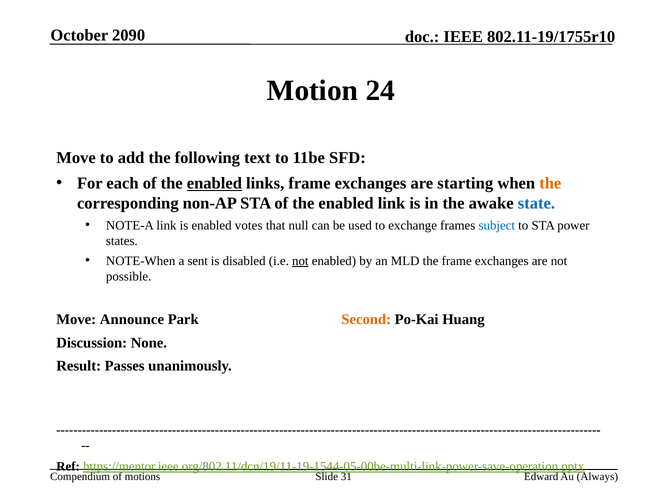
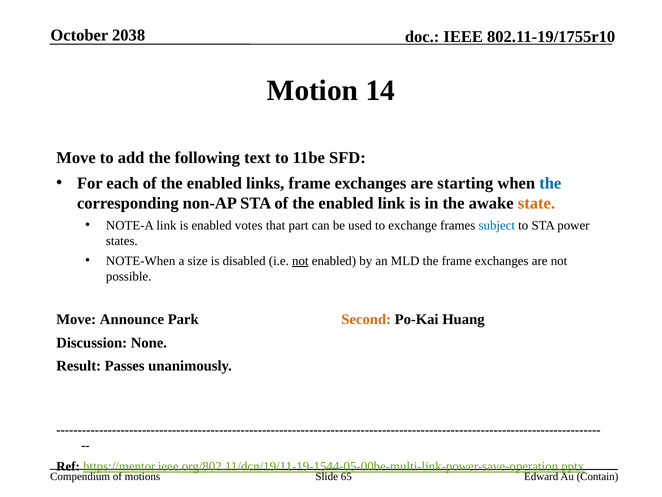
2090: 2090 -> 2038 (129, 35)
24: 24 -> 14 (380, 90)
enabled underline: present -> none (214, 183)
the colour: orange -> blue (550, 183)
state colour: blue -> orange (536, 203)
null: null -> part (299, 225)
sent: sent -> size (198, 261)
31: 31 -> 65 (346, 476)
Always: Always -> Contain (597, 476)
